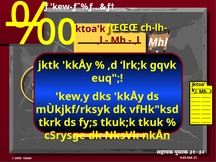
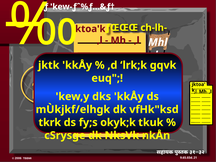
mÙkjkf/rksyk: mÙkjkf/rksyk -> mÙkjkf/elhgk (73, 109)
tkuk;k: tkuk;k -> okyk;k (118, 122)
